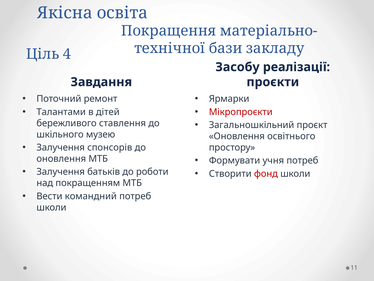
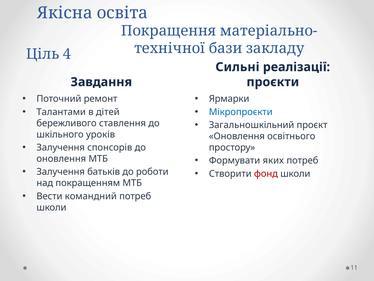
Засобу: Засобу -> Сильні (237, 67)
Мікропроєкти colour: red -> blue (241, 112)
музею: музею -> уроків (101, 134)
учня: учня -> яких (273, 160)
